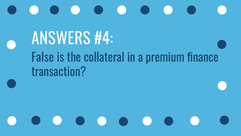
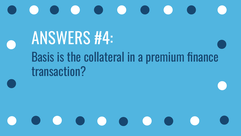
False: False -> Basis (43, 57)
